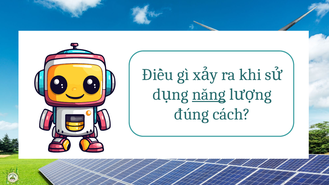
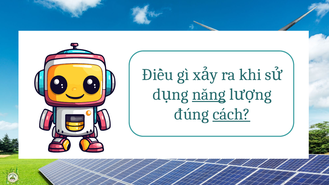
cách underline: none -> present (231, 114)
